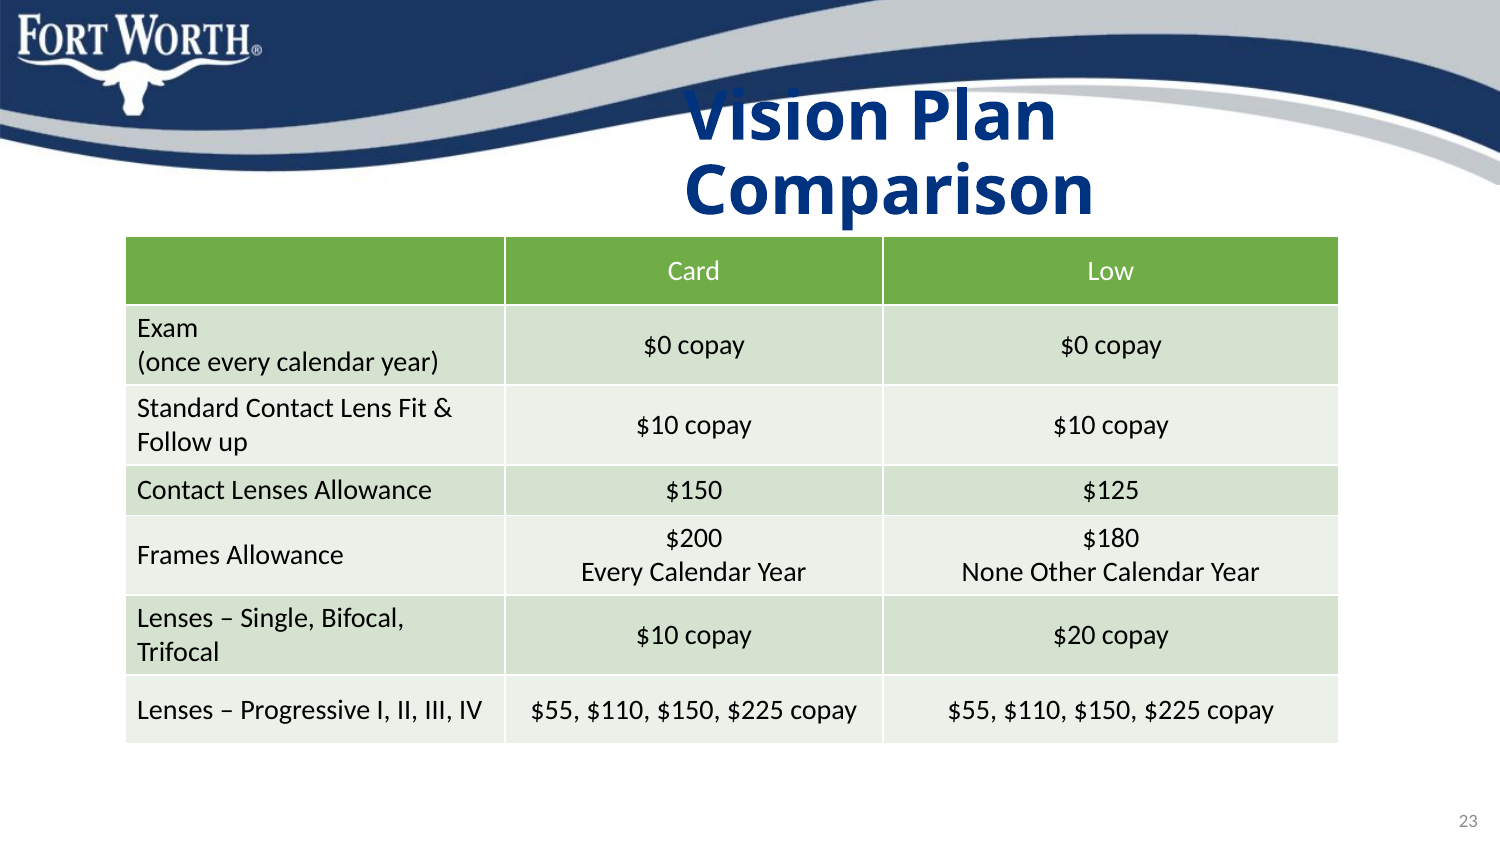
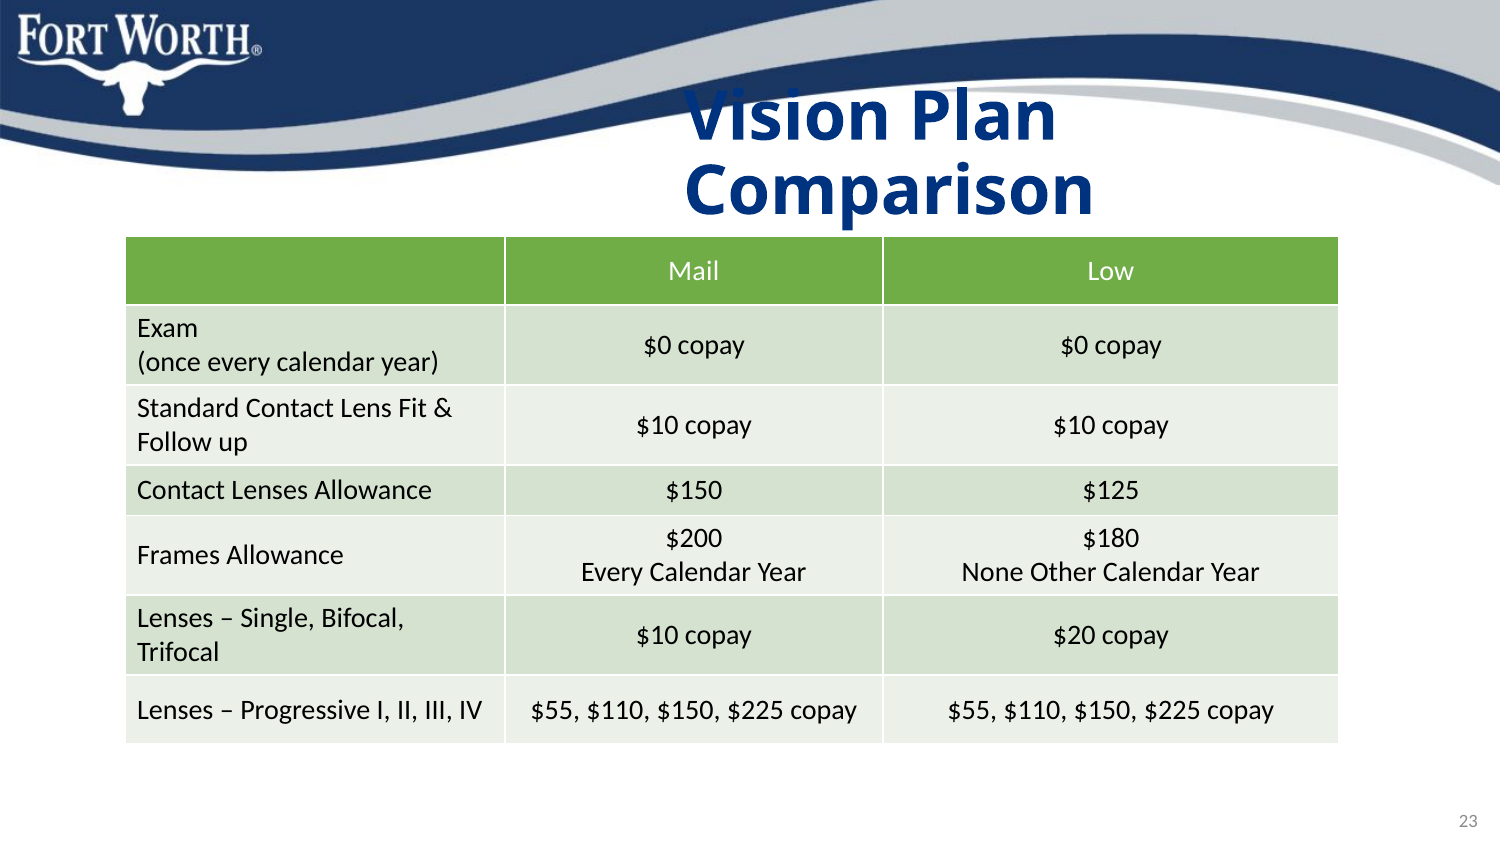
Card: Card -> Mail (694, 271)
